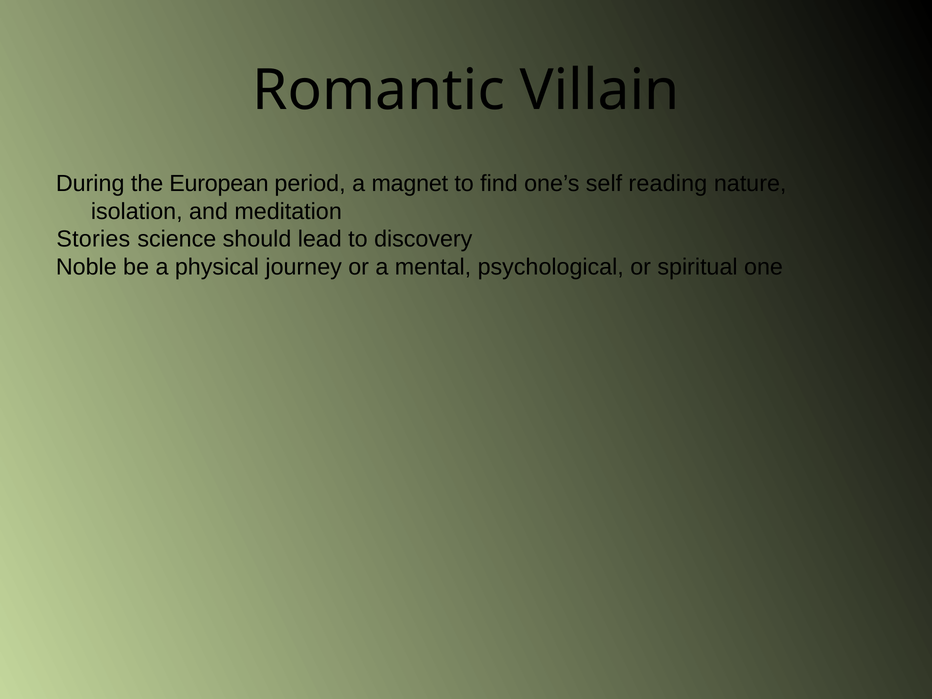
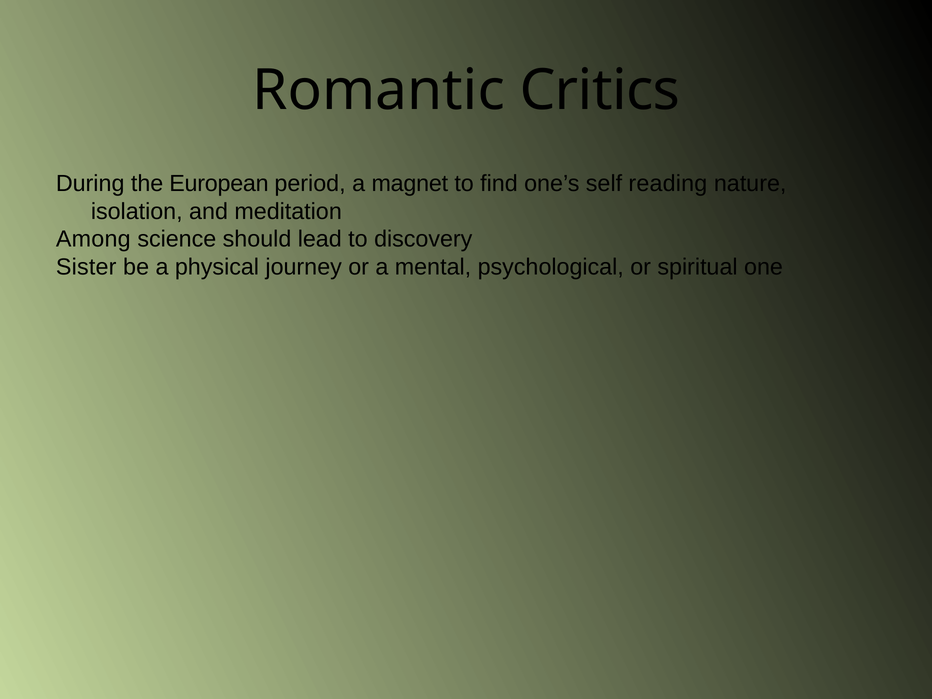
Villain: Villain -> Critics (600, 90)
Stories: Stories -> Among (93, 239)
Noble: Noble -> Sister (86, 267)
